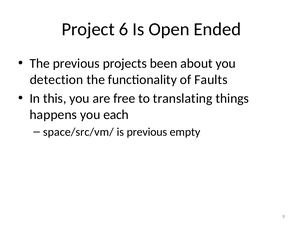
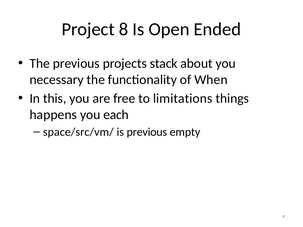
6: 6 -> 8 (124, 29)
been: been -> stack (164, 64)
detection: detection -> necessary (57, 80)
Faults: Faults -> When (211, 80)
translating: translating -> limitations (183, 99)
